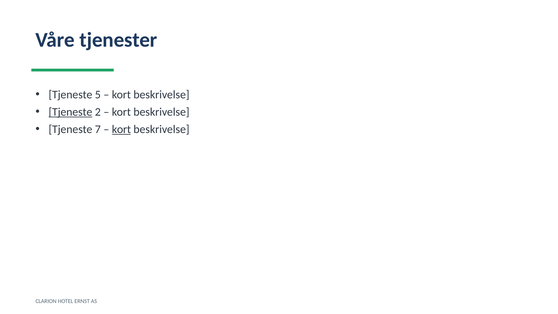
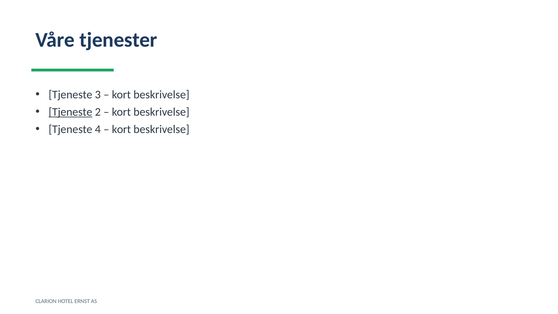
5: 5 -> 3 (98, 95)
7: 7 -> 4 (98, 129)
kort underline: present -> none (121, 129)
